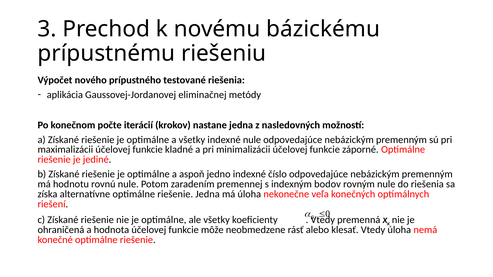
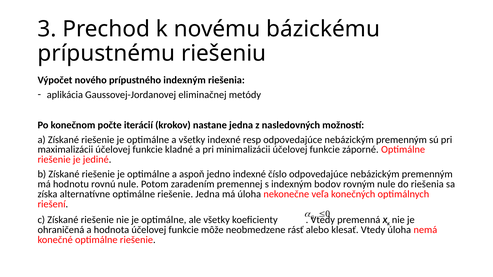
prípustného testované: testované -> indexným (185, 80)
indexné nule: nule -> resp (252, 140)
